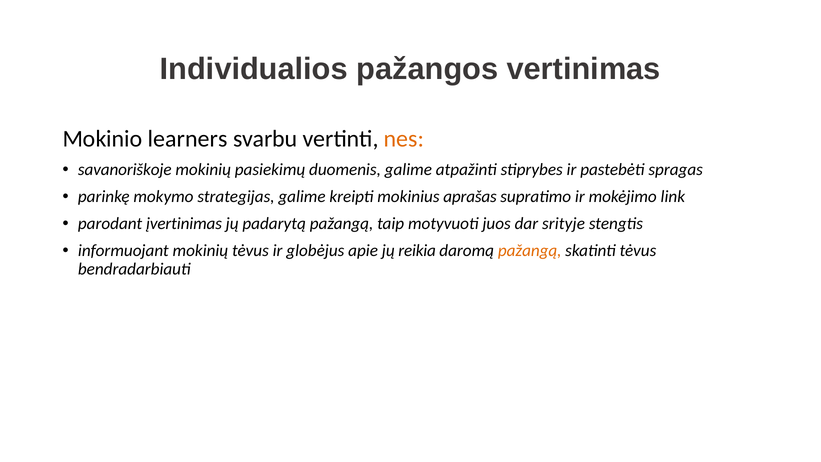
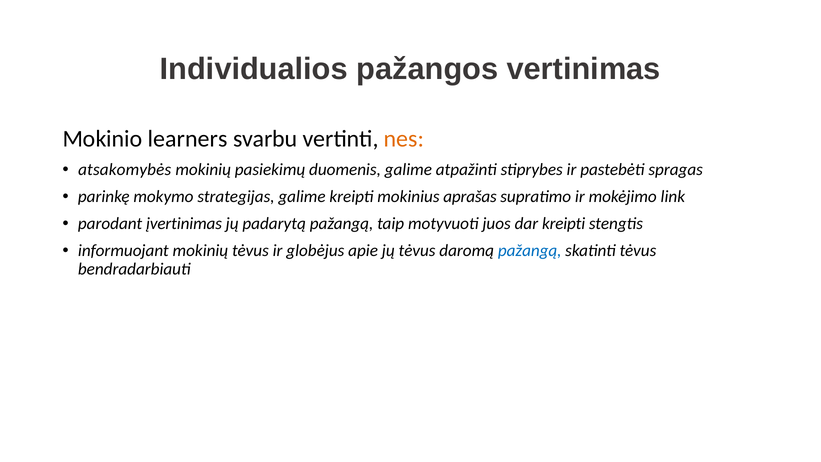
savanoriškoje: savanoriškoje -> atsakomybės (125, 170)
dar srityje: srityje -> kreipti (564, 224)
jų reikia: reikia -> tėvus (417, 251)
pažangą colour: orange -> blue (530, 251)
